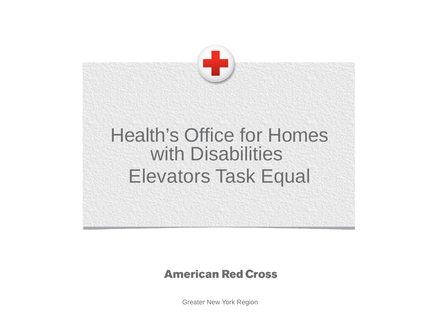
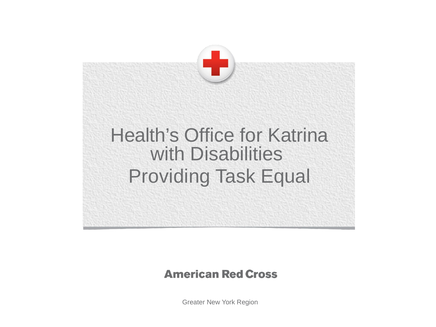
Homes: Homes -> Katrina (298, 135)
Elevators: Elevators -> Providing (170, 176)
